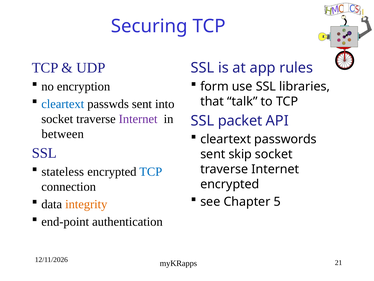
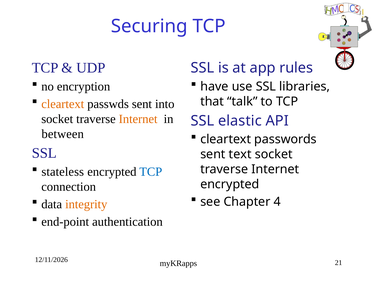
form: form -> have (214, 86)
cleartext colour: blue -> orange (63, 104)
Internet colour: purple -> orange (138, 119)
packet: packet -> elastic (240, 121)
skip: skip -> text (240, 154)
5: 5 -> 4 (277, 201)
